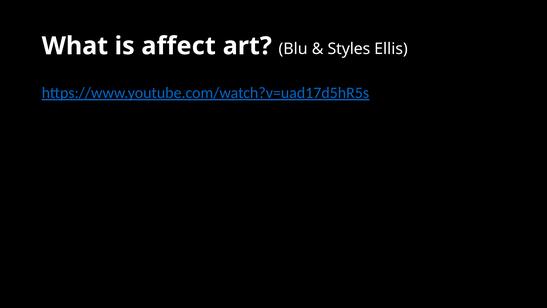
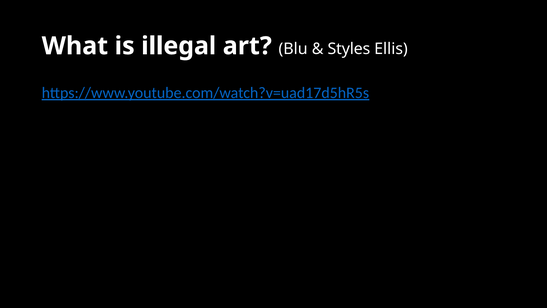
affect: affect -> illegal (179, 46)
